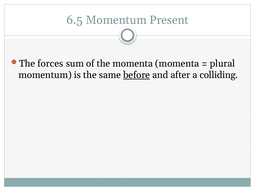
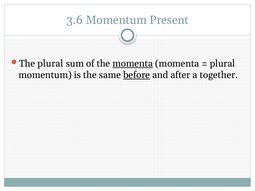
6.5: 6.5 -> 3.6 (75, 20)
The forces: forces -> plural (50, 64)
momenta underline: none -> present (133, 64)
colliding: colliding -> together (219, 75)
